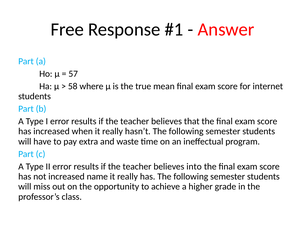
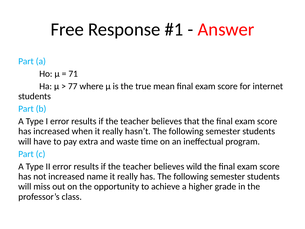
57: 57 -> 71 (73, 74)
58: 58 -> 77 (73, 86)
into: into -> wild (194, 166)
